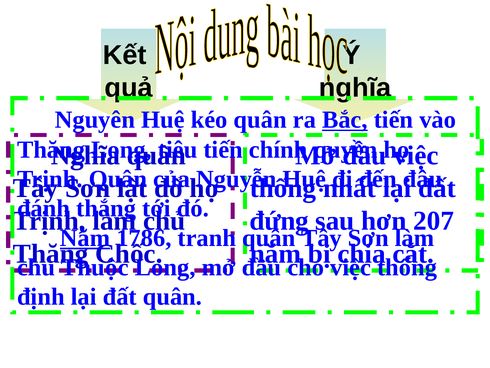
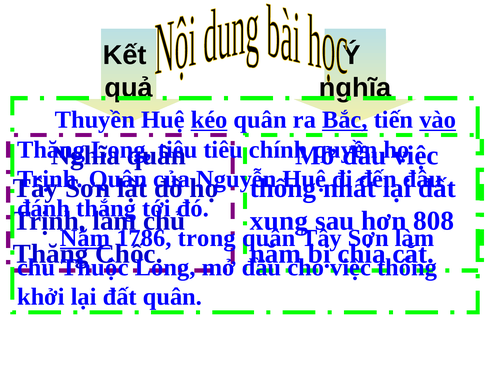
Nguyên: Nguyên -> Thuyền (95, 120)
kéo underline: none -> present (209, 120)
vào underline: none -> present (438, 120)
tiến: tiến -> tiêu (223, 149)
đứng: đứng -> xung (279, 221)
207: 207 -> 808 (434, 221)
tranh: tranh -> trong (207, 238)
định: định -> khởi (41, 296)
